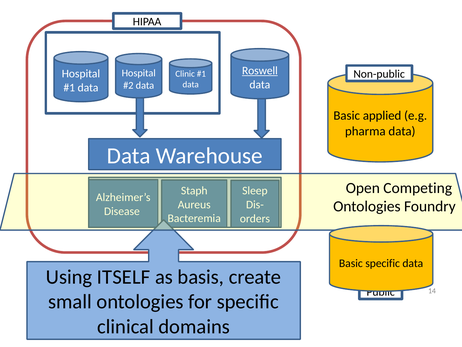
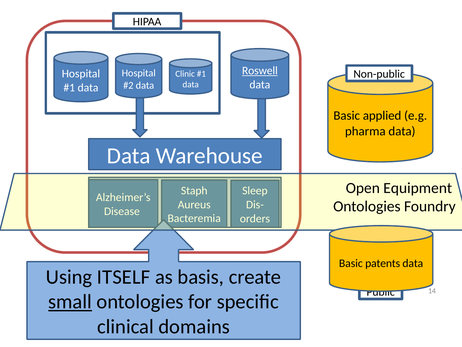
Competing: Competing -> Equipment (418, 188)
Basic specific: specific -> patents (383, 263)
small underline: none -> present (70, 301)
